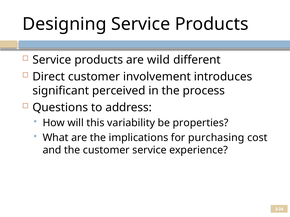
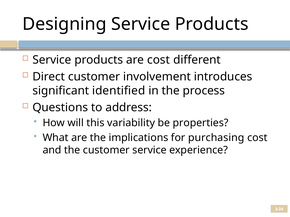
are wild: wild -> cost (159, 60)
perceived: perceived -> identified (119, 91)
